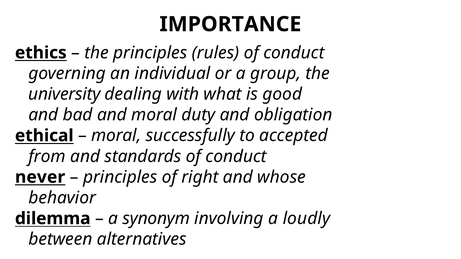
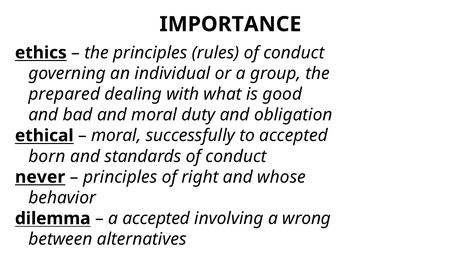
university: university -> prepared (64, 94)
from: from -> born (47, 157)
a synonym: synonym -> accepted (156, 219)
loudly: loudly -> wrong (307, 219)
